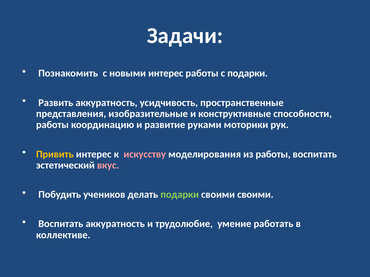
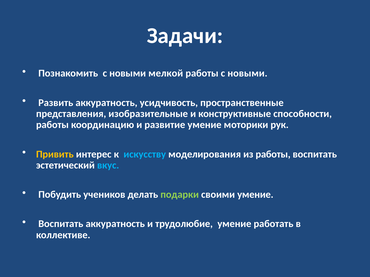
новыми интерес: интерес -> мелкой (166, 73)
работы с подарки: подарки -> новыми (247, 73)
развитие руками: руками -> умение (205, 125)
искусству colour: pink -> light blue (145, 154)
вкус colour: pink -> light blue (108, 165)
своими своими: своими -> умение (255, 195)
